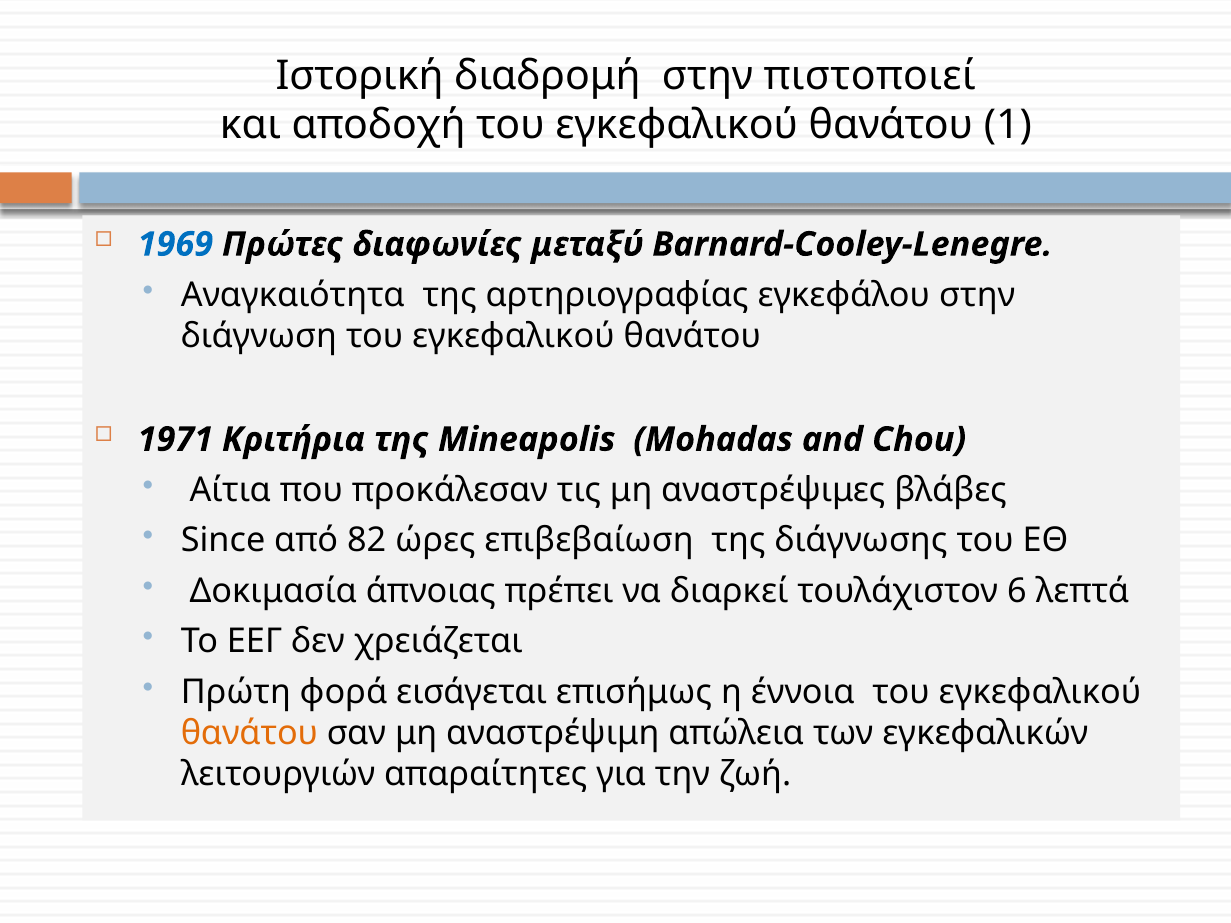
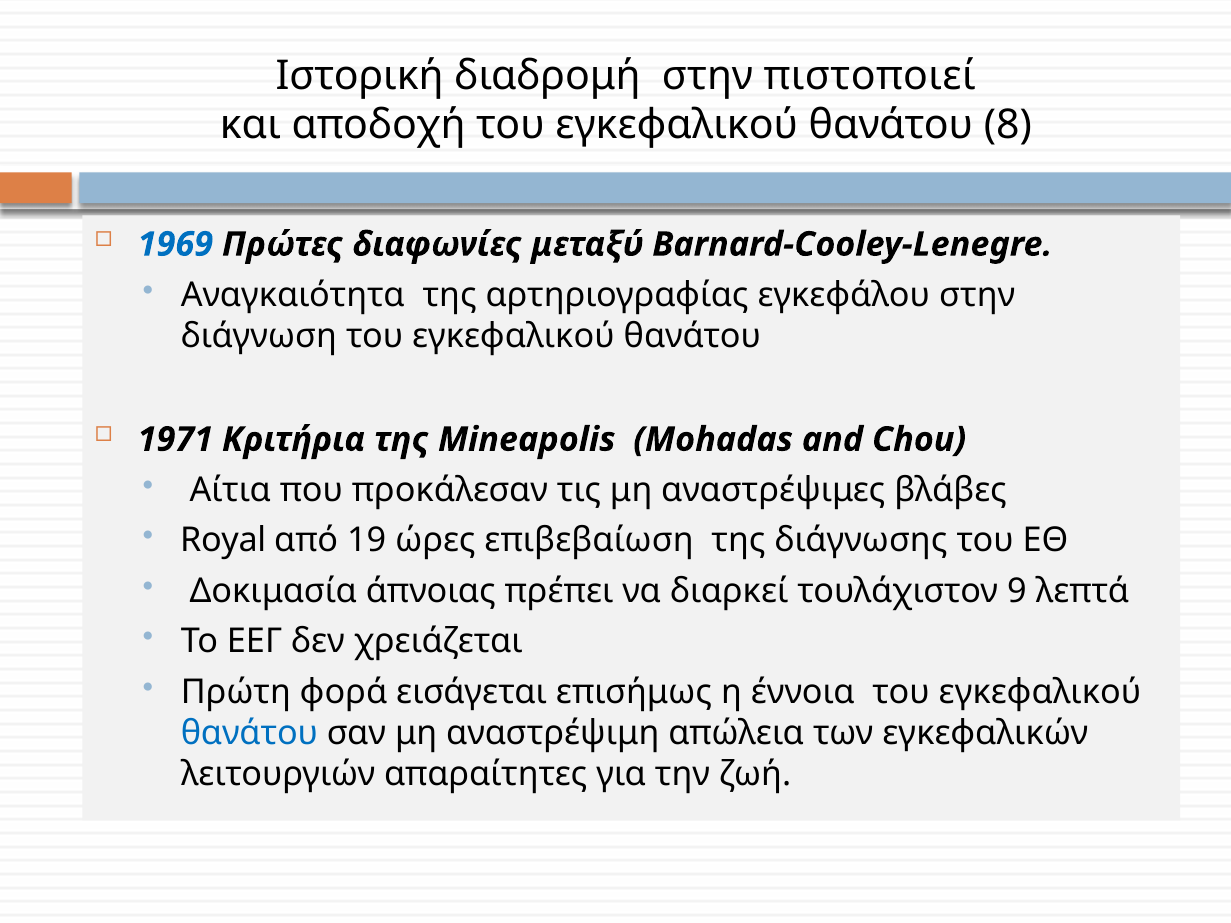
1: 1 -> 8 (1008, 125)
Since: Since -> Royal (223, 541)
82: 82 -> 19 (367, 541)
6: 6 -> 9 (1017, 591)
θανάτου colour: orange -> blue (249, 733)
